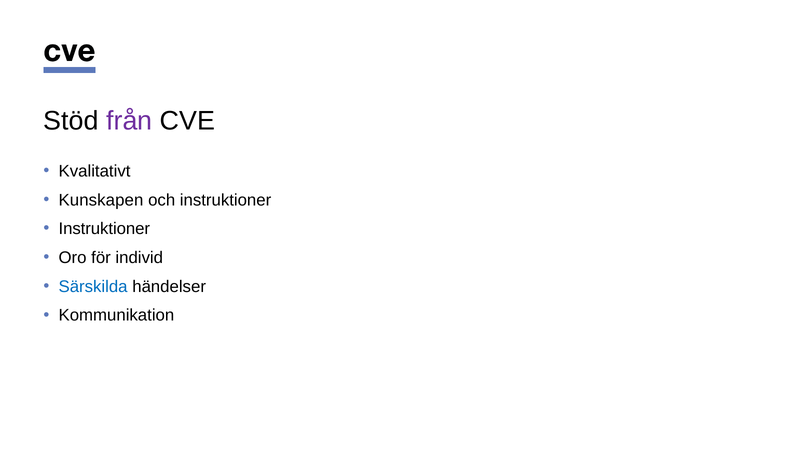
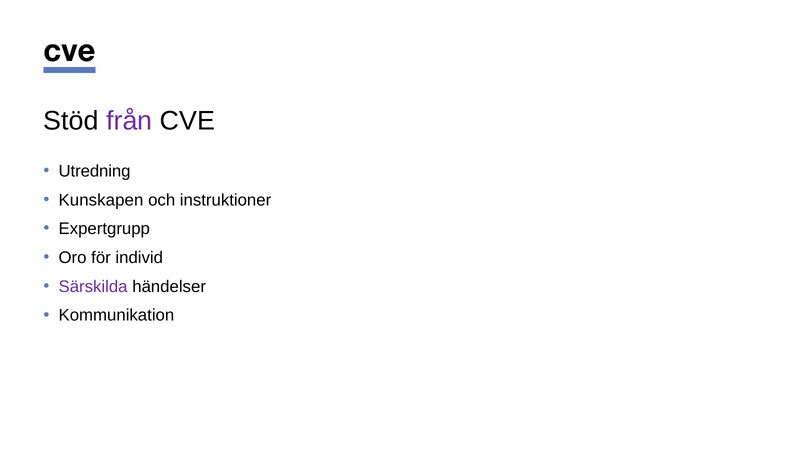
Kvalitativt: Kvalitativt -> Utredning (95, 171)
Instruktioner: Instruktioner -> Expertgrupp (104, 229)
Särskilda colour: blue -> purple (93, 286)
